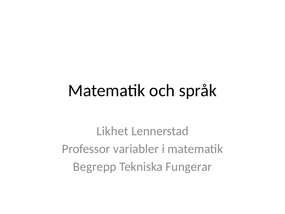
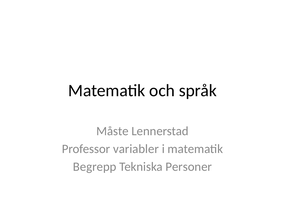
Likhet: Likhet -> Måste (112, 131)
Fungerar: Fungerar -> Personer (189, 167)
